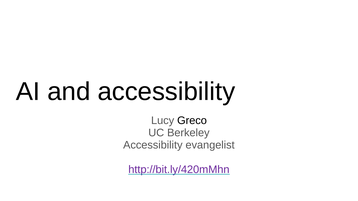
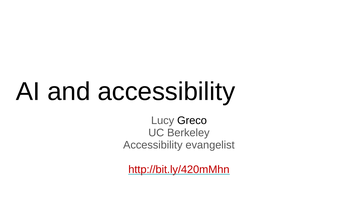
http://bit.ly/420mMhn colour: purple -> red (179, 170)
